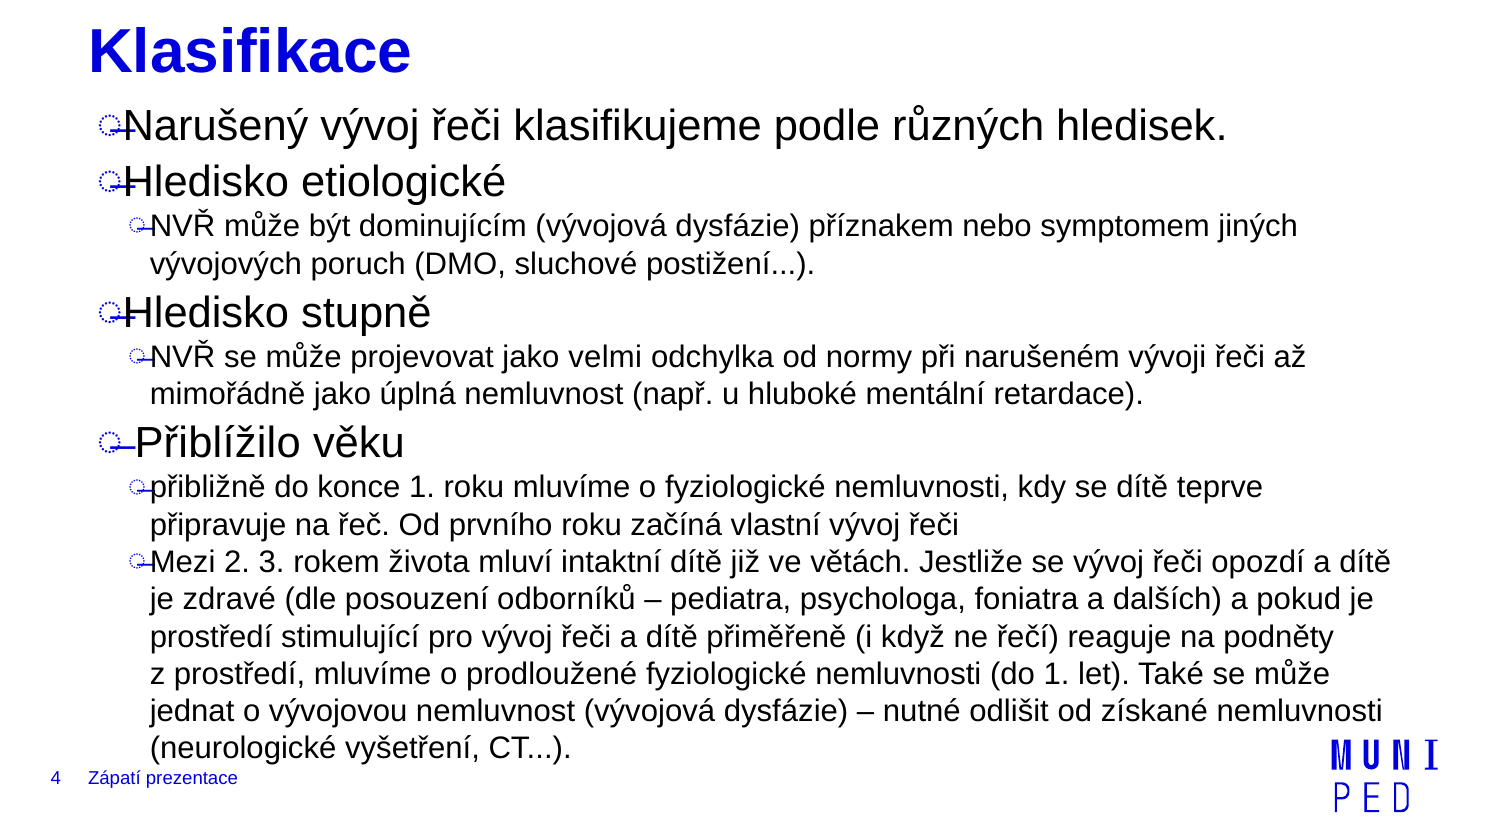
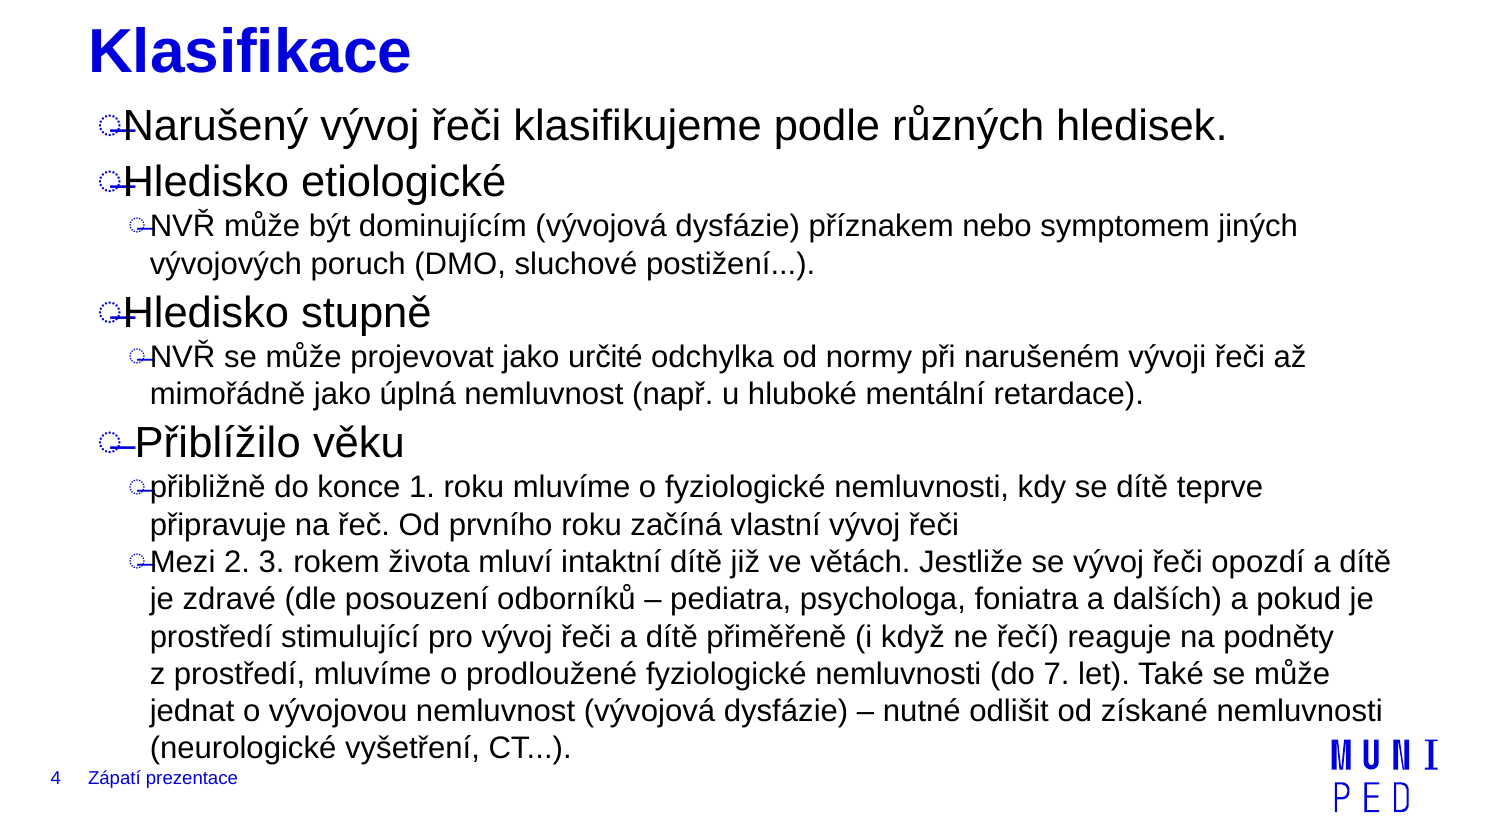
velmi: velmi -> určité (606, 357)
do 1: 1 -> 7 (1057, 674)
